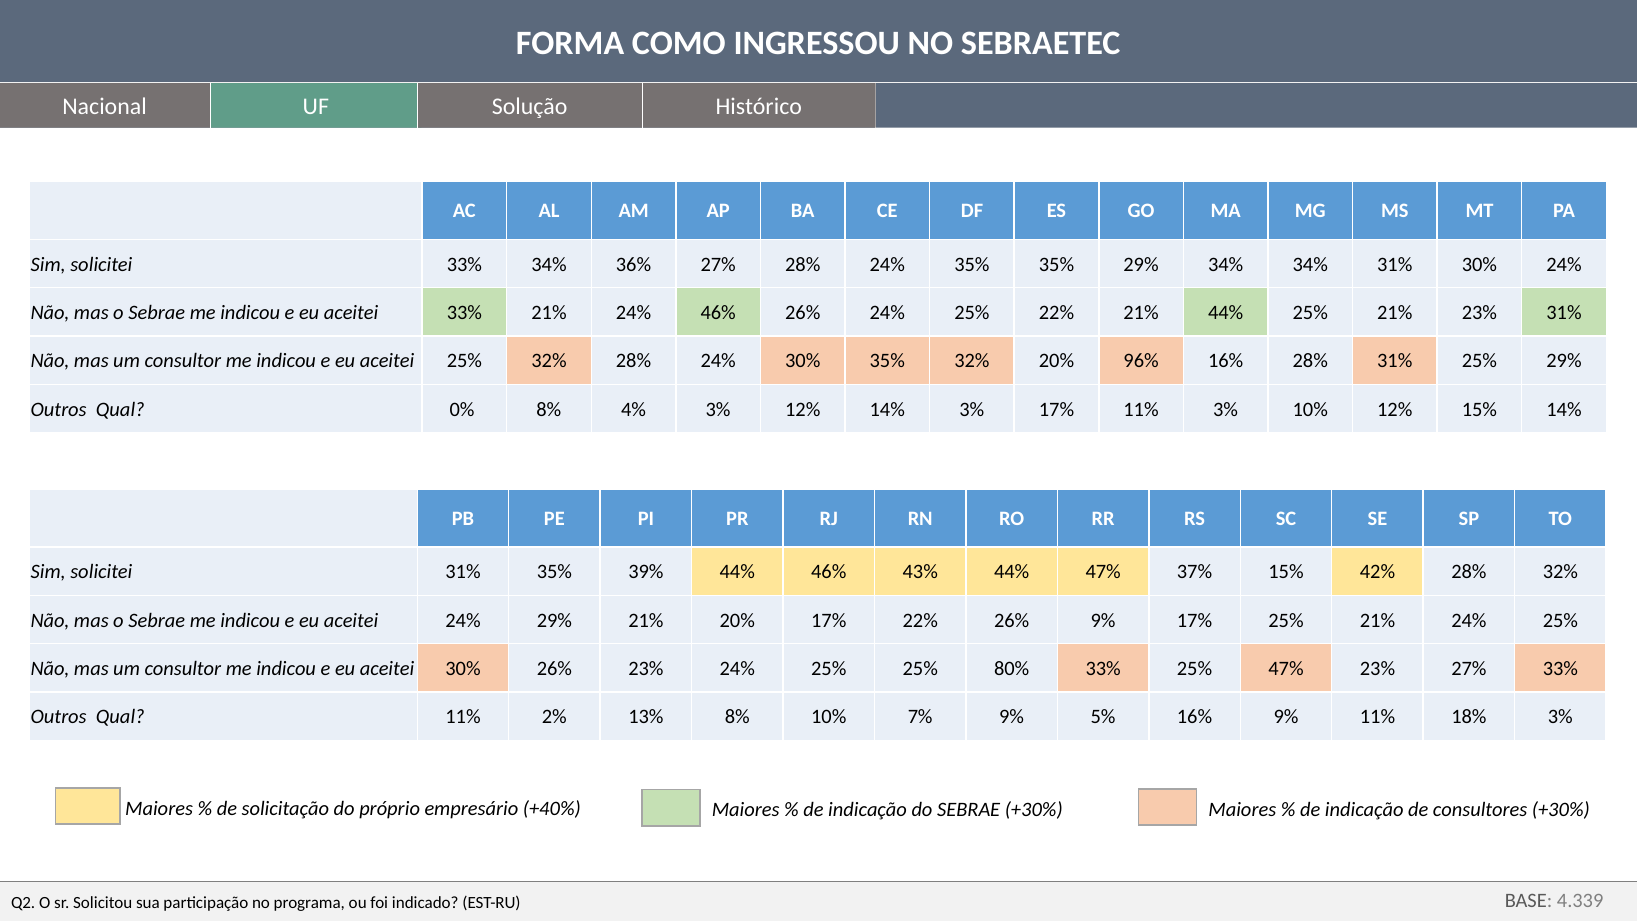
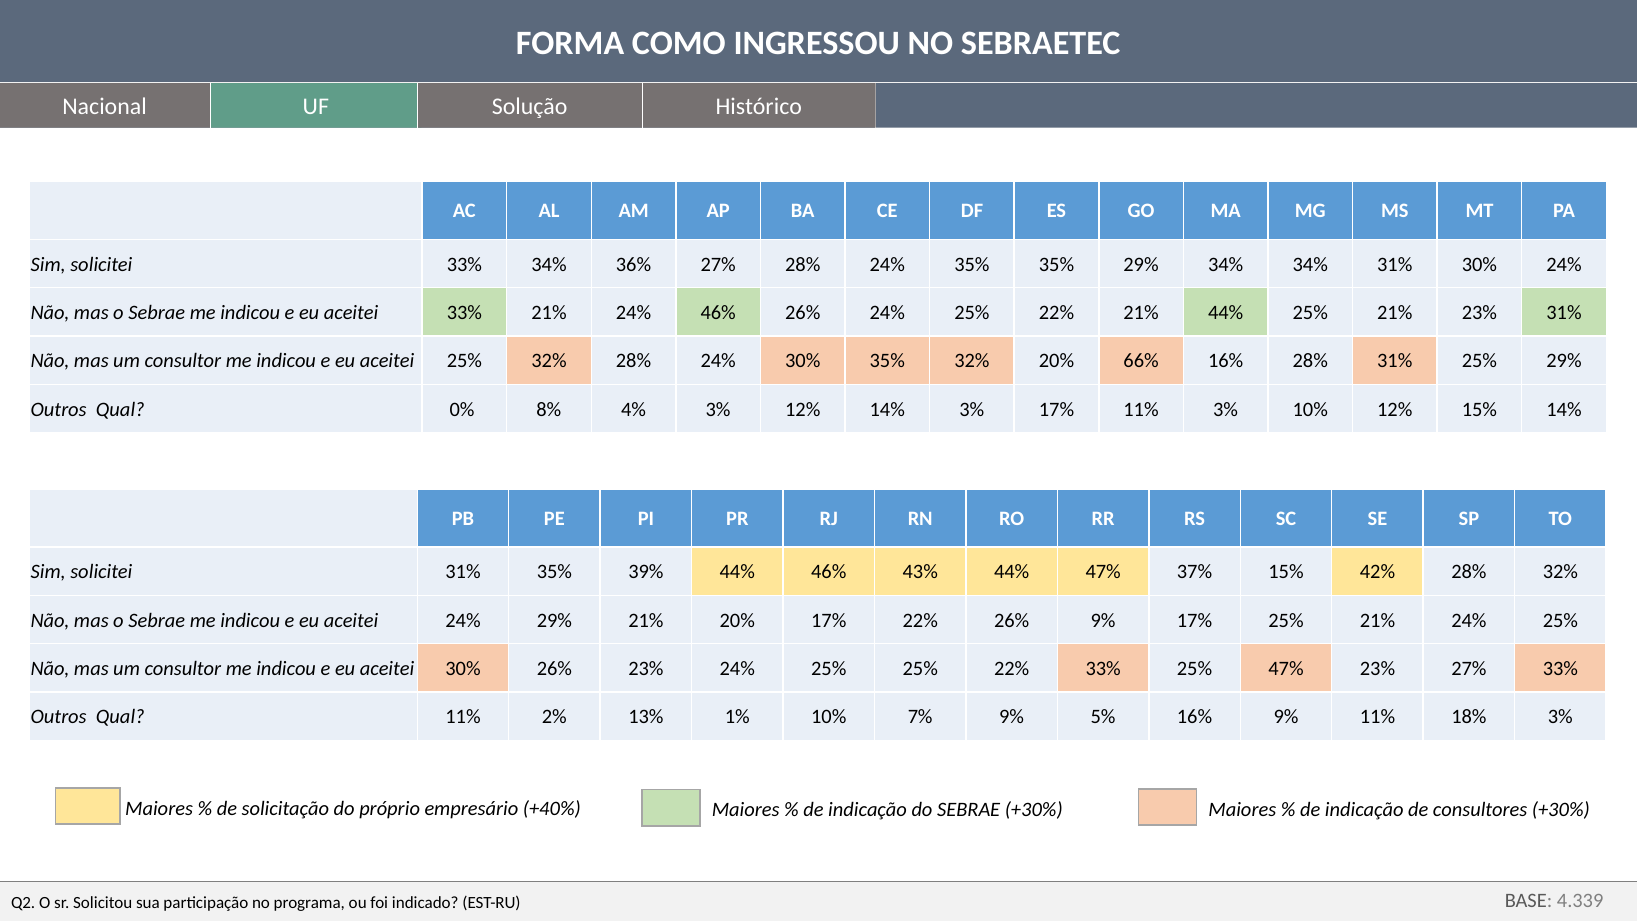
96%: 96% -> 66% (1141, 361)
25% 25% 80%: 80% -> 22% (1012, 668)
13% 8%: 8% -> 1% (737, 717)
